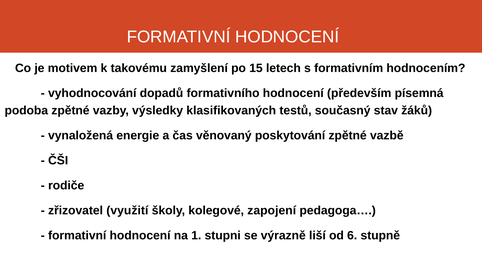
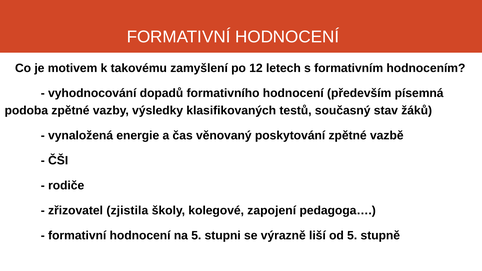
15: 15 -> 12 (256, 68)
využití: využití -> zjistila (127, 211)
na 1: 1 -> 5 (196, 235)
od 6: 6 -> 5 (352, 235)
